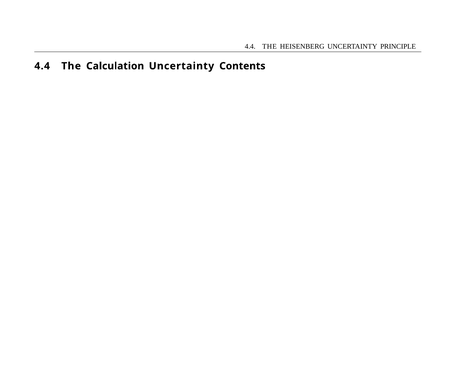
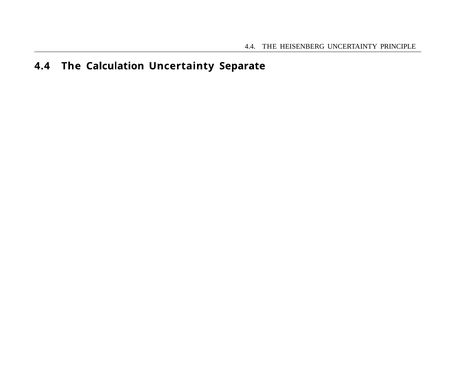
Contents: Contents -> Separate (242, 66)
